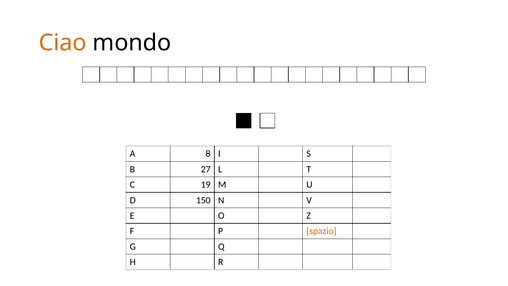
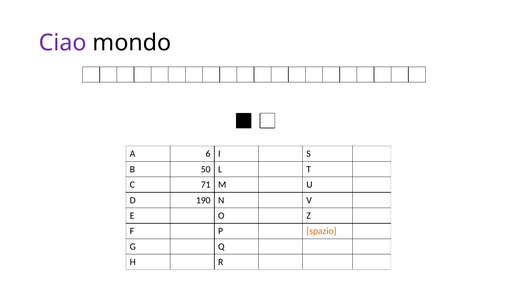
Ciao colour: orange -> purple (63, 43)
8: 8 -> 6 (208, 154)
27: 27 -> 50 (206, 169)
19: 19 -> 71 (206, 185)
150: 150 -> 190 (203, 200)
